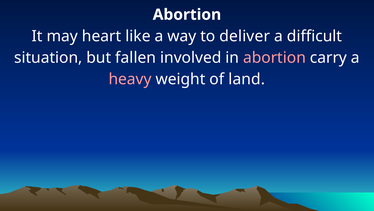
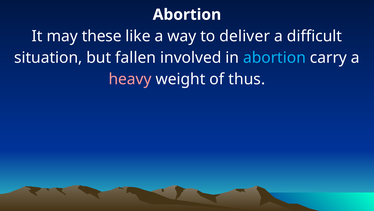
heart: heart -> these (102, 36)
abortion colour: pink -> light blue (275, 58)
land: land -> thus (247, 79)
